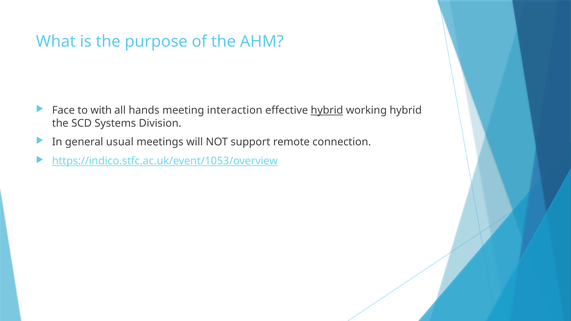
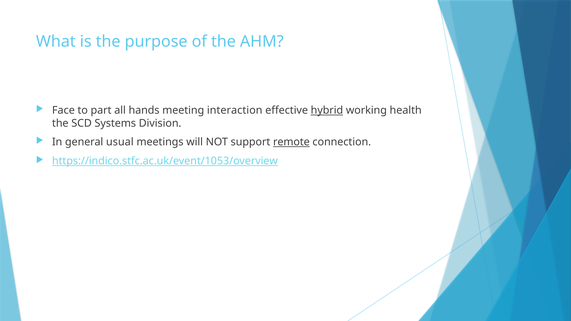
with: with -> part (101, 111)
working hybrid: hybrid -> health (406, 111)
remote underline: none -> present (291, 142)
